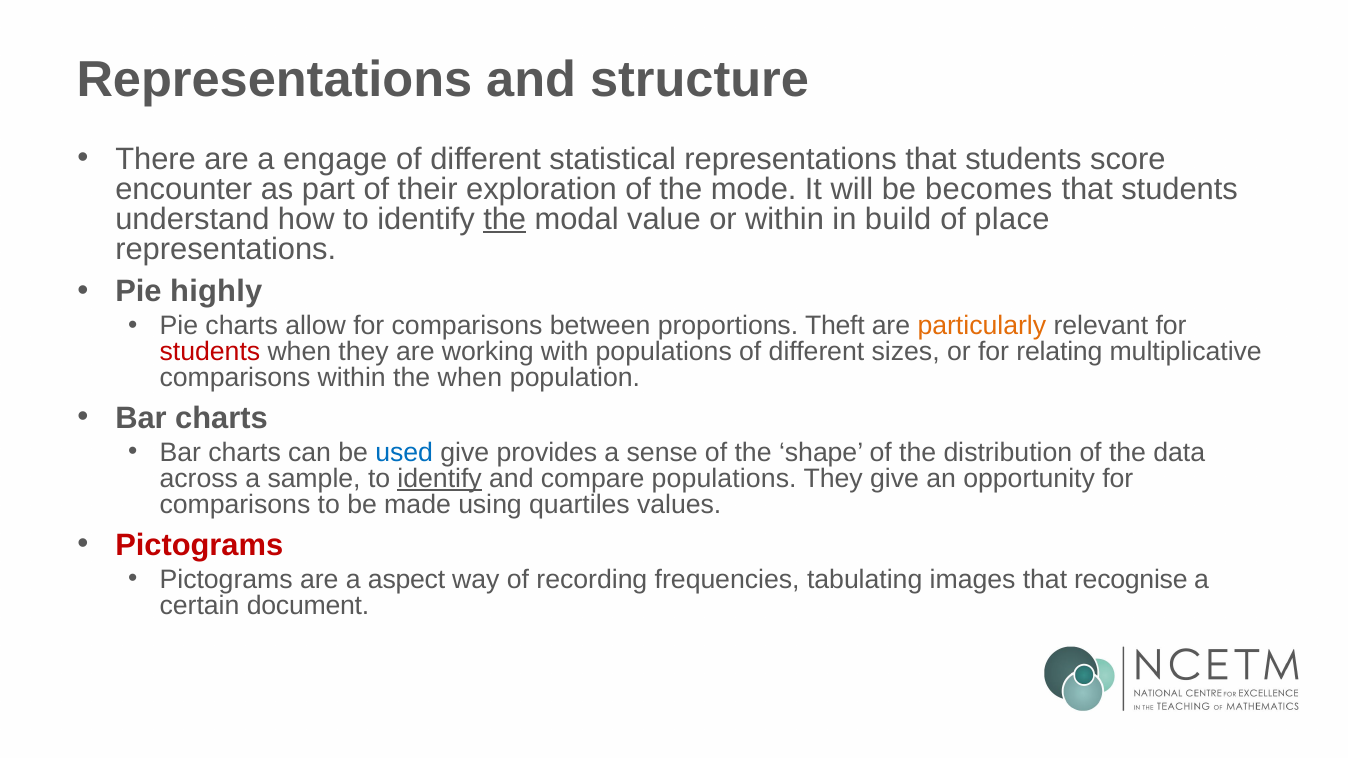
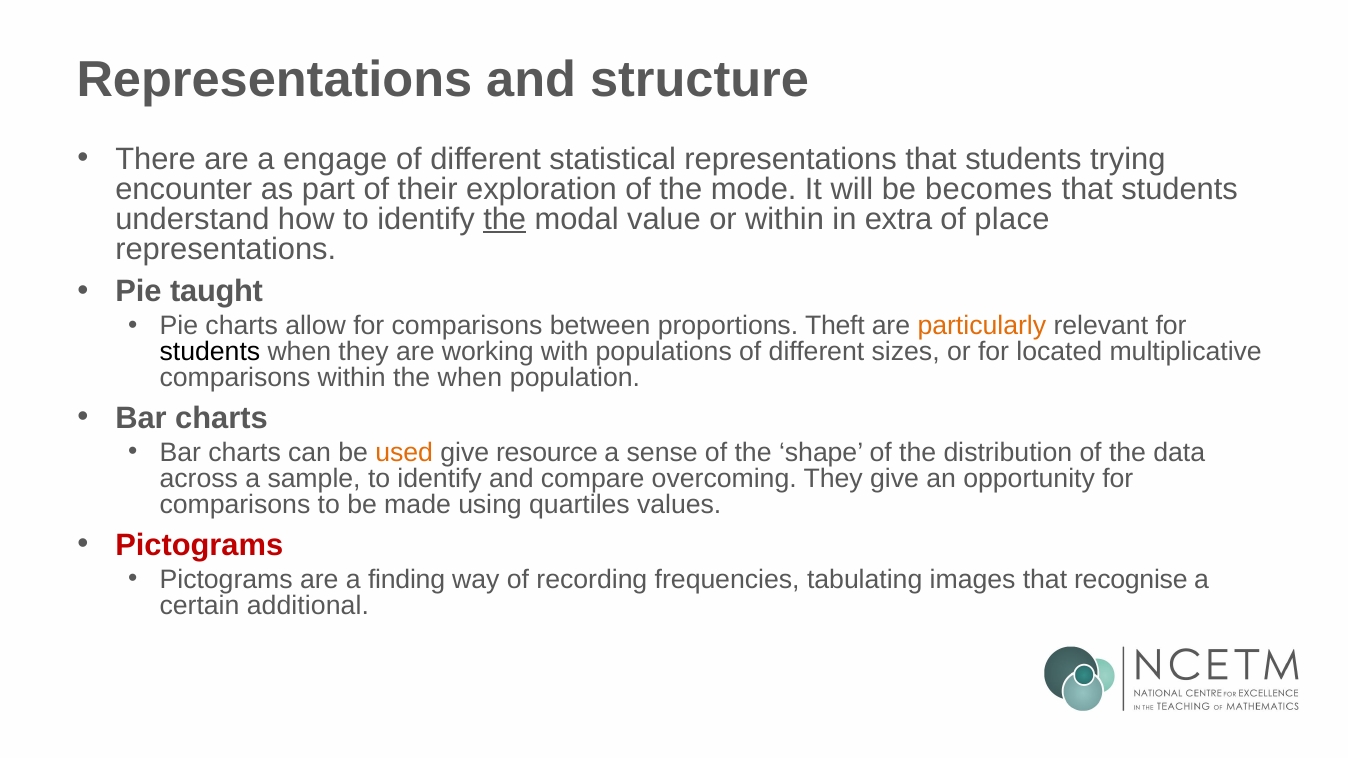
score: score -> trying (1128, 159)
build: build -> extra (898, 219)
highly: highly -> taught (217, 292)
students colour: red -> black (210, 352)
relating: relating -> located (1059, 352)
used colour: blue -> orange (404, 453)
provides: provides -> resource (547, 453)
identify underline: present -> none (440, 479)
compare populations: populations -> overcoming (724, 479)
aspect: aspect -> finding (407, 580)
document: document -> additional (308, 605)
